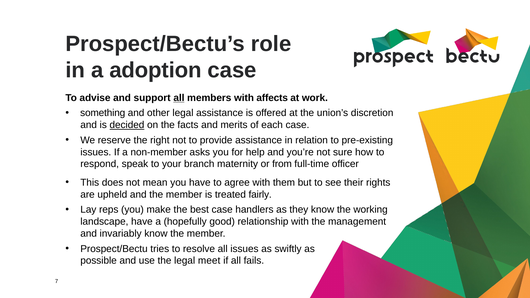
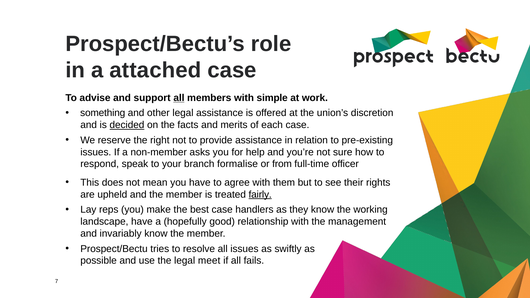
adoption: adoption -> attached (155, 70)
affects: affects -> simple (272, 98)
maternity: maternity -> formalise (238, 164)
fairly underline: none -> present (260, 195)
